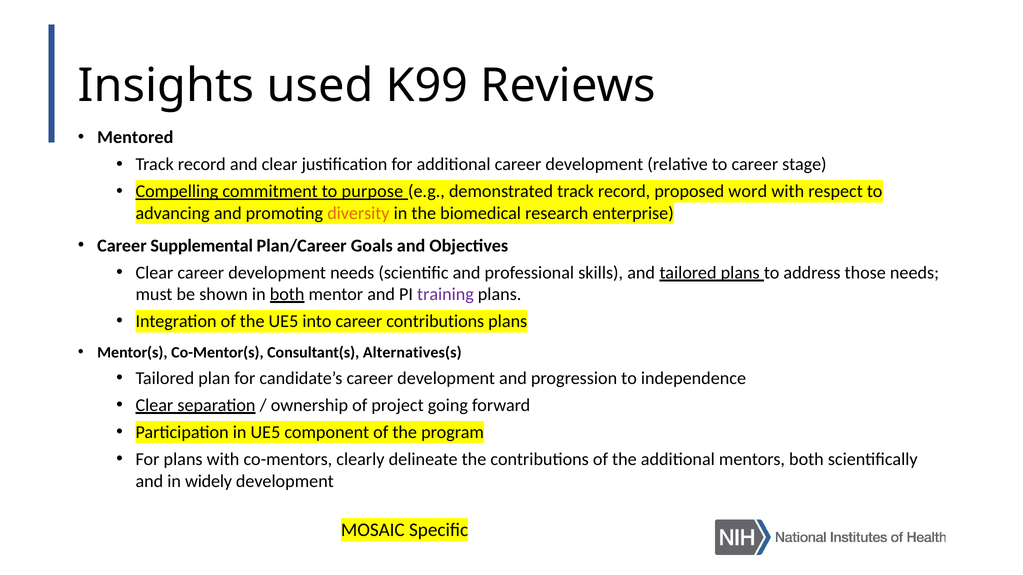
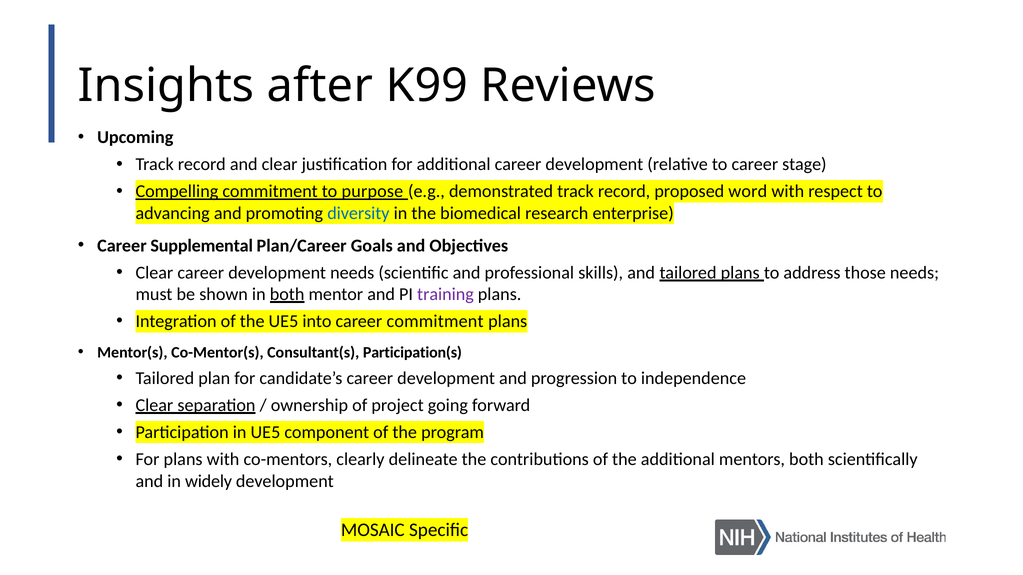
used: used -> after (320, 86)
Mentored: Mentored -> Upcoming (135, 137)
diversity colour: orange -> blue (358, 213)
career contributions: contributions -> commitment (435, 322)
Alternatives(s: Alternatives(s -> Participation(s (412, 353)
